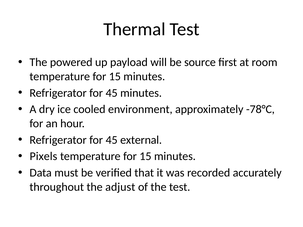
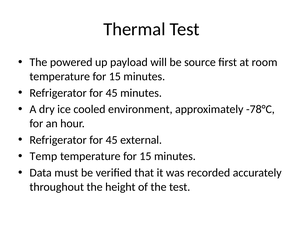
Pixels: Pixels -> Temp (43, 157)
adjust: adjust -> height (120, 187)
